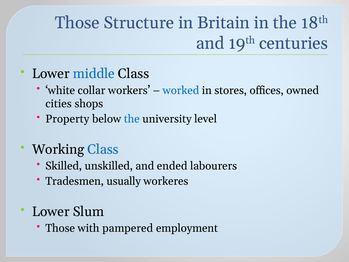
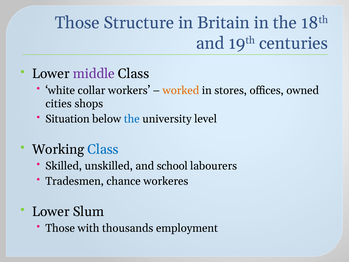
middle colour: blue -> purple (94, 74)
worked colour: blue -> orange (181, 90)
Property: Property -> Situation (67, 119)
ended: ended -> school (172, 166)
usually: usually -> chance (124, 181)
pampered: pampered -> thousands (128, 228)
